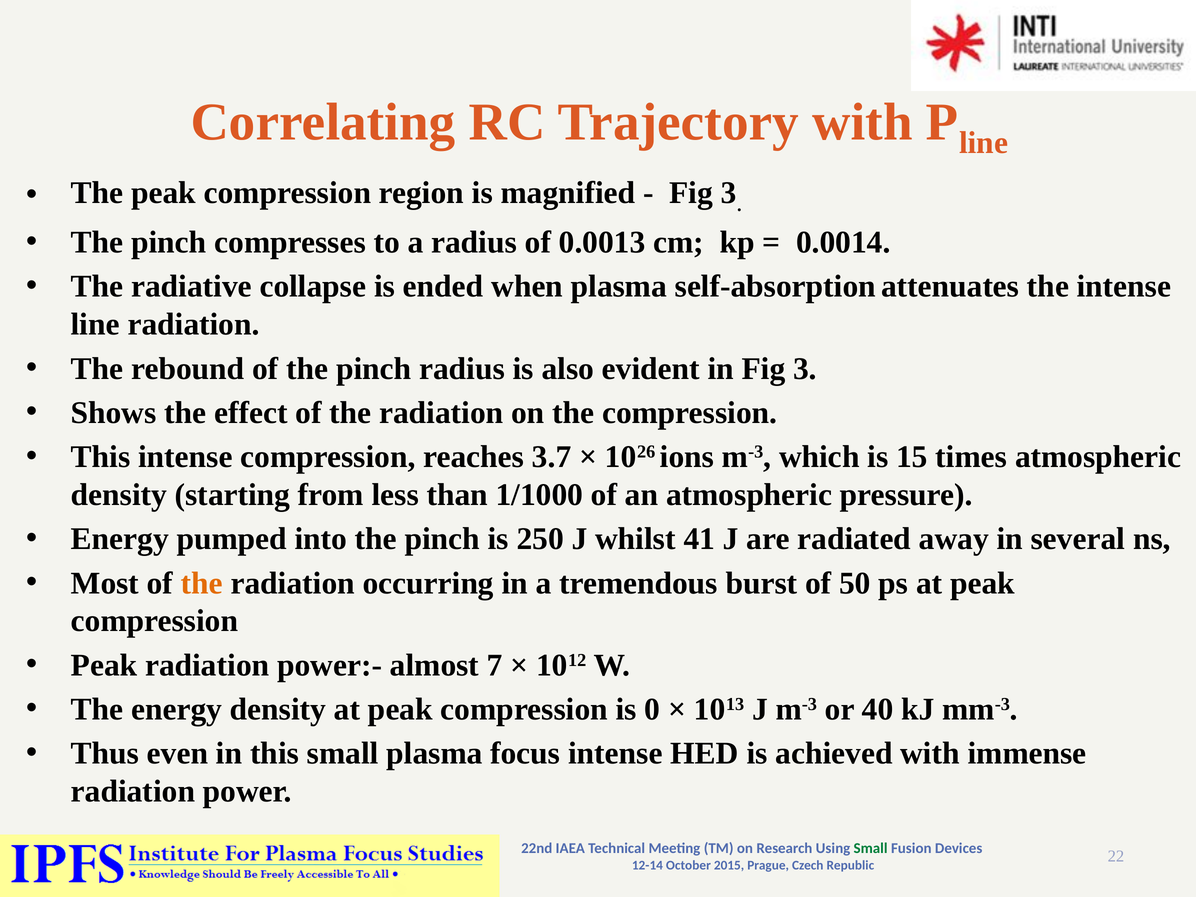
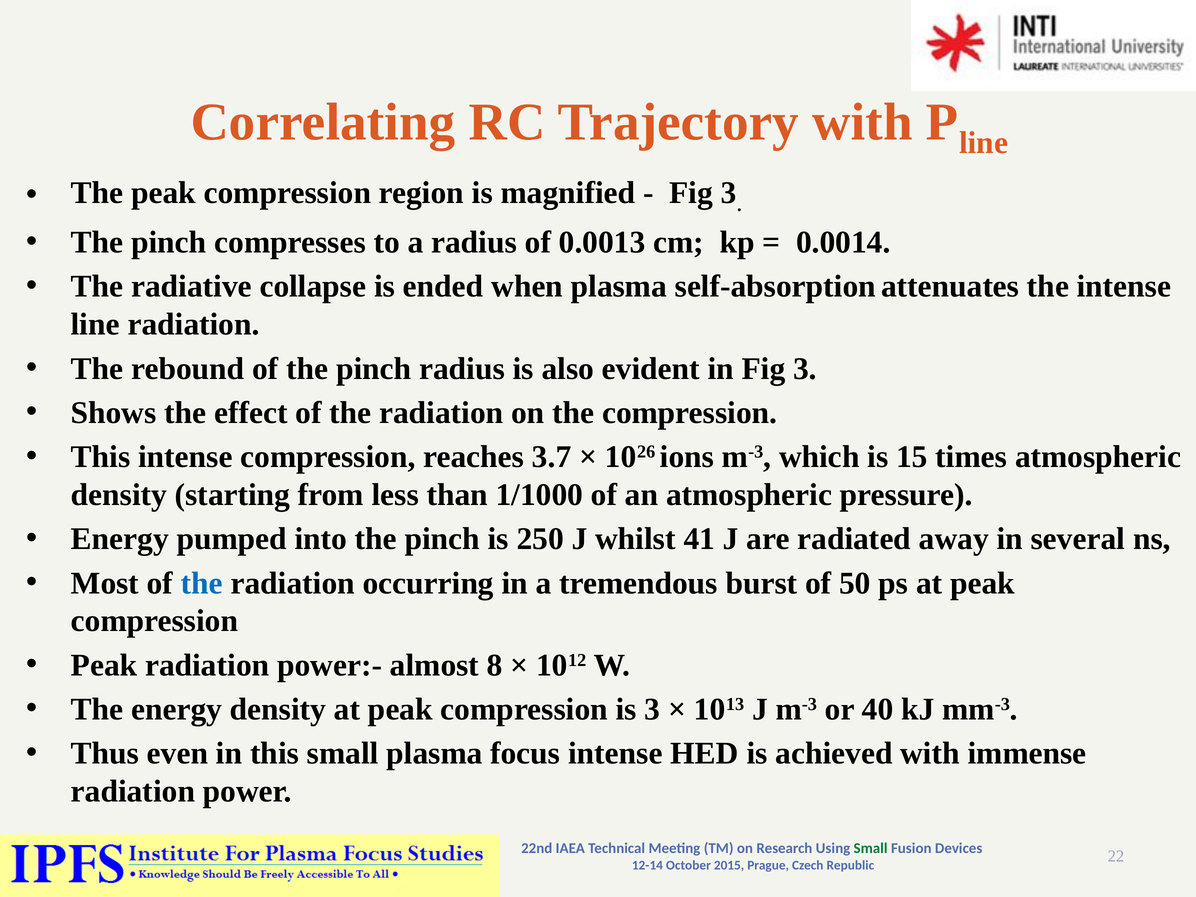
the colour: orange -> blue (202, 583)
7: 7 -> 8 (495, 665)
is 0: 0 -> 3 (652, 709)
